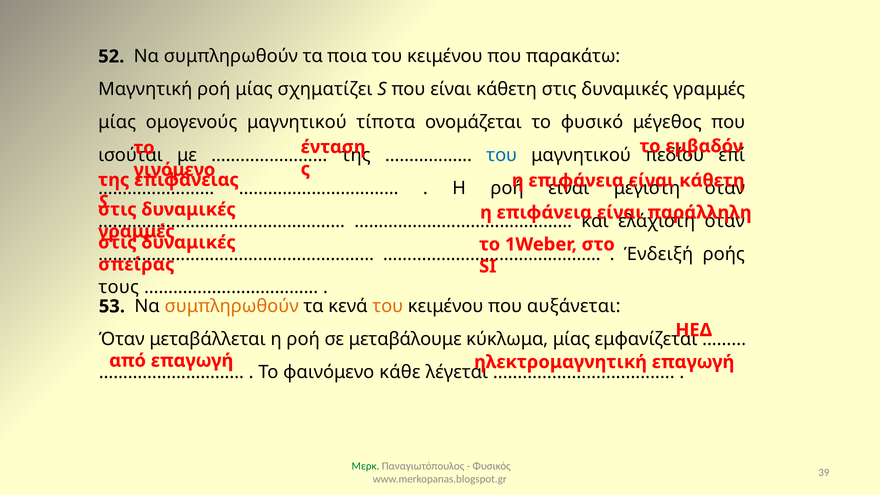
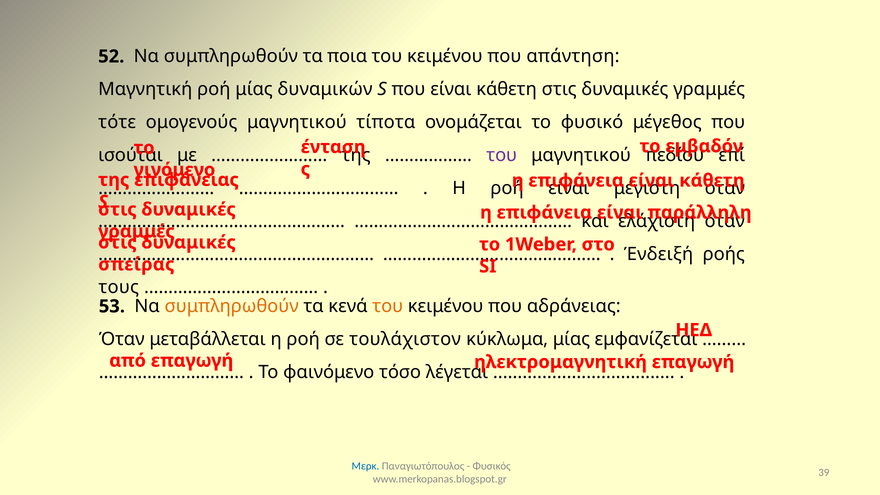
παρακάτω: παρακάτω -> απάντηση (573, 56)
σχηματίζει: σχηματίζει -> δυναμικών (325, 89)
μίας: μίας -> τότε (117, 122)
του colour: blue -> purple (502, 155)
αυξάνεται: αυξάνεται -> αδράνειας (574, 306)
μεταβάλουμε: μεταβάλουμε -> τουλάχιστον (405, 339)
κάθε: κάθε -> τόσο (400, 372)
Μερκ colour: green -> blue (365, 466)
